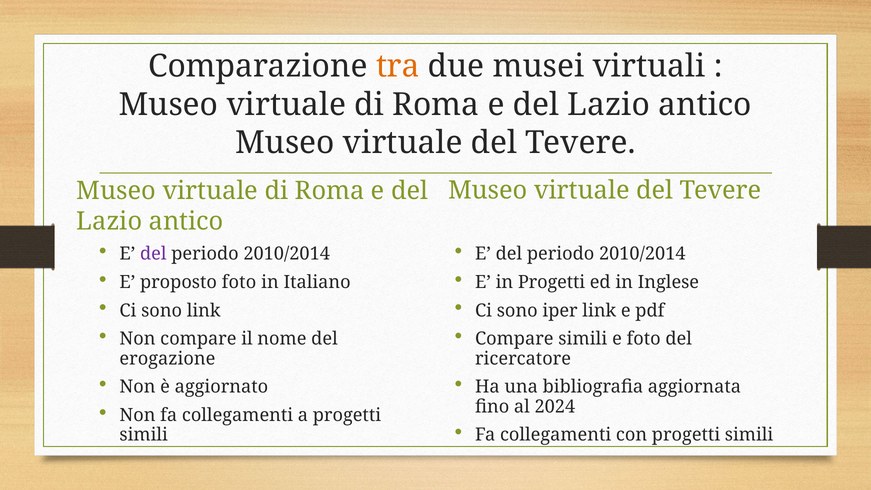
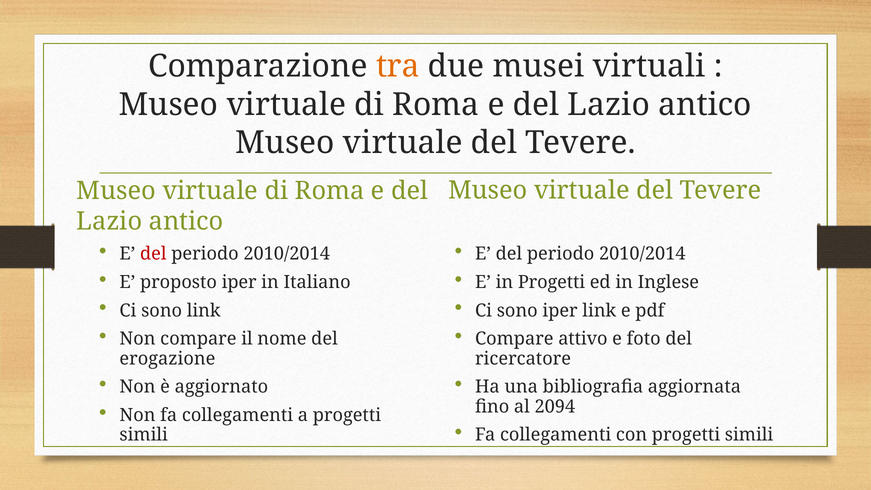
del colour: purple -> red (153, 254)
proposto foto: foto -> iper (239, 282)
Compare simili: simili -> attivo (583, 339)
2024: 2024 -> 2094 (555, 407)
